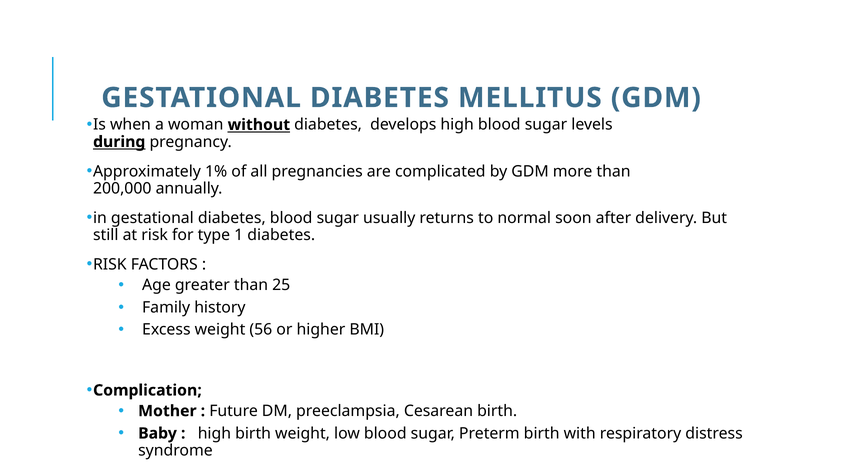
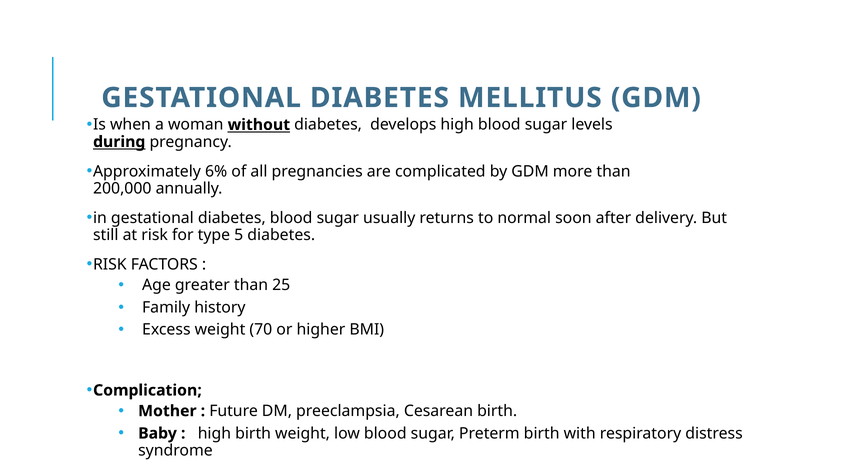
1%: 1% -> 6% (216, 171)
1: 1 -> 5 (239, 235)
56: 56 -> 70 (261, 330)
